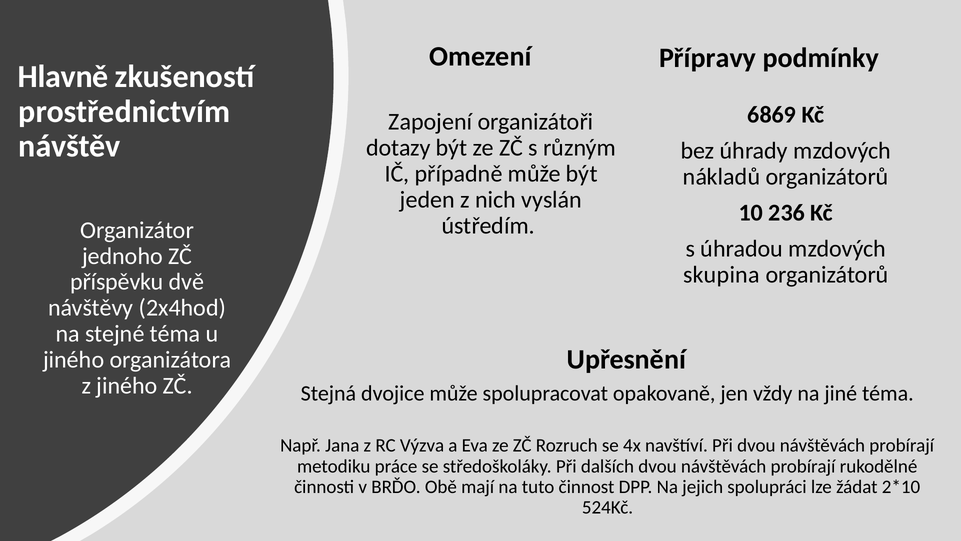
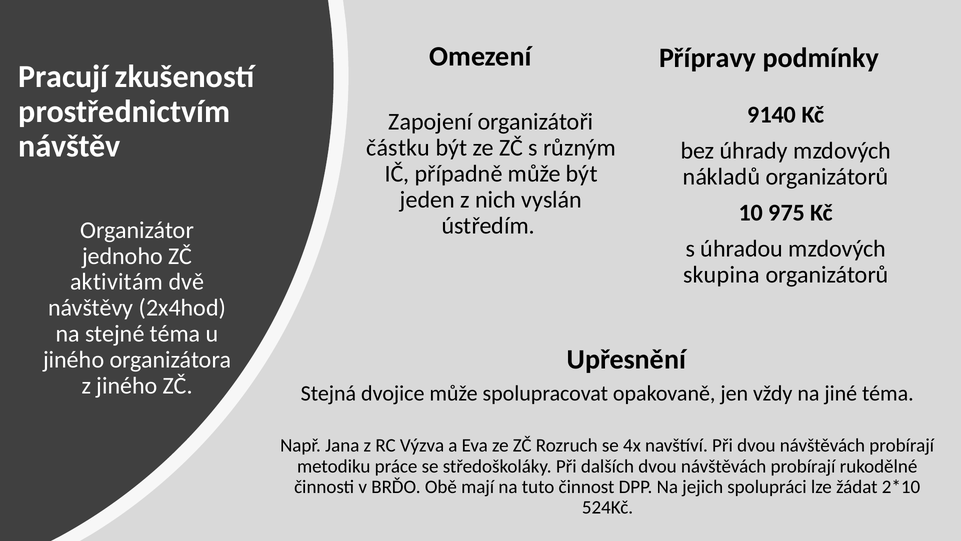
Hlavně: Hlavně -> Pracují (63, 77)
6869: 6869 -> 9140 (772, 115)
dotazy: dotazy -> částku (398, 148)
236: 236 -> 975 (787, 213)
příspěvku: příspěvku -> aktivitám (117, 282)
